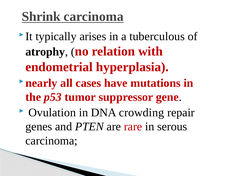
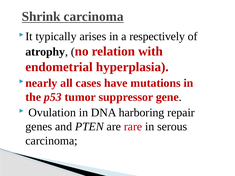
tuberculous: tuberculous -> respectively (157, 36)
crowding: crowding -> harboring (142, 113)
